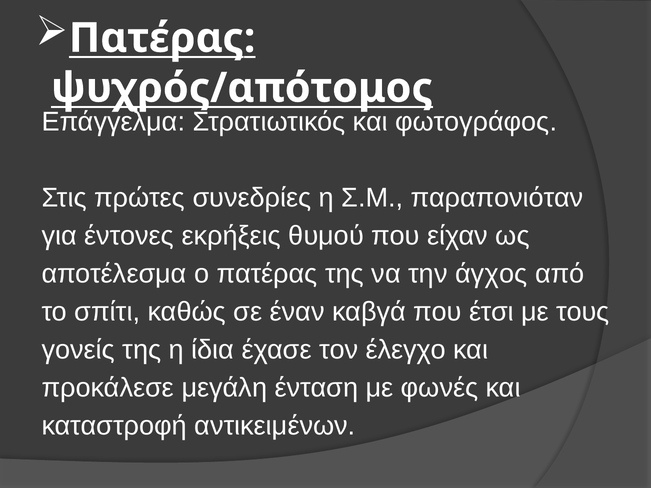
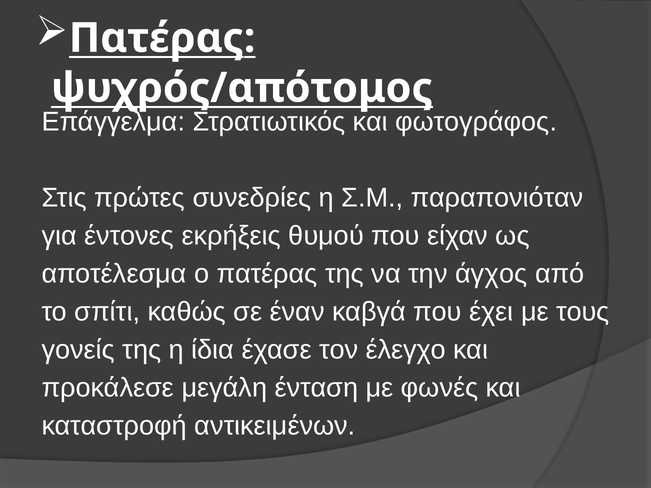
έτσι: έτσι -> έχει (491, 312)
